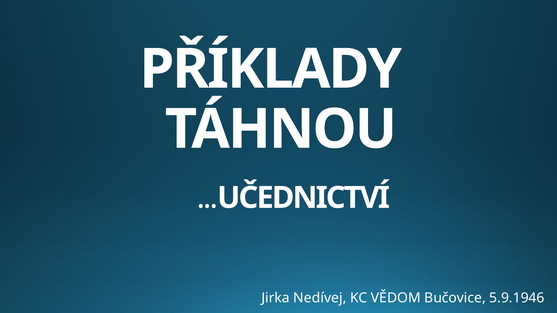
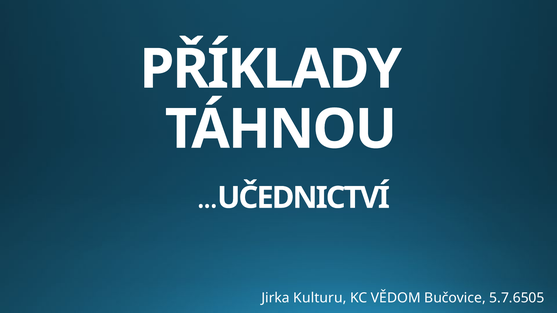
Nedívej: Nedívej -> Kulturu (320, 298)
5.9.1946: 5.9.1946 -> 5.7.6505 (517, 298)
